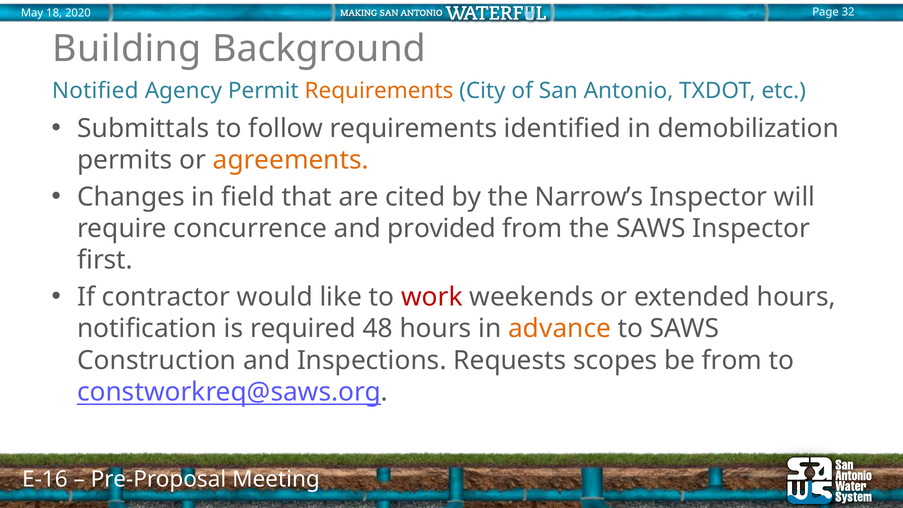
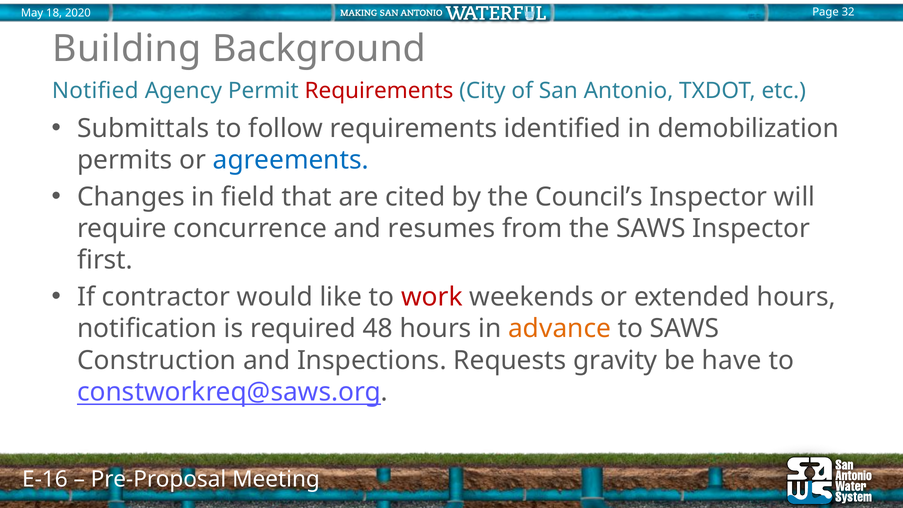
Requirements colour: orange -> red (379, 91)
agreements colour: orange -> blue (291, 160)
Narrow’s: Narrow’s -> Council’s (589, 197)
provided: provided -> resumes (442, 229)
scopes: scopes -> gravity (615, 360)
be from: from -> have (732, 360)
